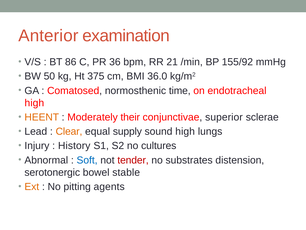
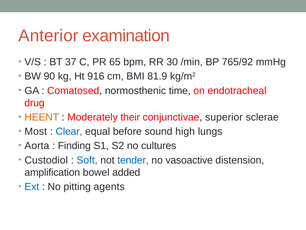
86: 86 -> 37 (71, 62)
36: 36 -> 65 (115, 62)
21: 21 -> 30 (172, 62)
155/92: 155/92 -> 765/92 (237, 62)
50: 50 -> 90 (49, 76)
375: 375 -> 916 (96, 76)
36.0: 36.0 -> 81.9 (157, 76)
high: high -> drug (34, 103)
Lead: Lead -> Most (36, 131)
Clear colour: orange -> blue (69, 131)
supply: supply -> before (127, 131)
Injury: Injury -> Aorta (37, 146)
History: History -> Finding (74, 146)
Abnormal: Abnormal -> Custodiol (46, 160)
tender colour: red -> blue (133, 160)
substrates: substrates -> vasoactive (189, 160)
serotonergic: serotonergic -> amplification (52, 172)
stable: stable -> added (126, 172)
Ext colour: orange -> blue (32, 186)
